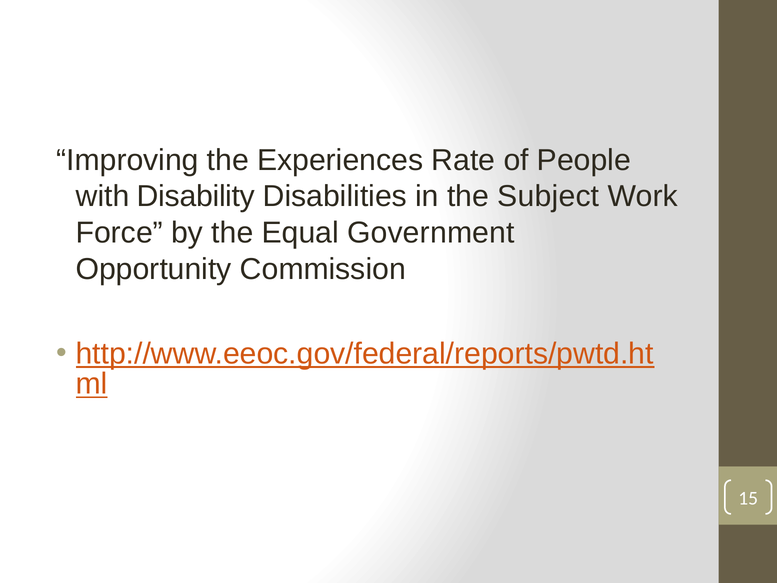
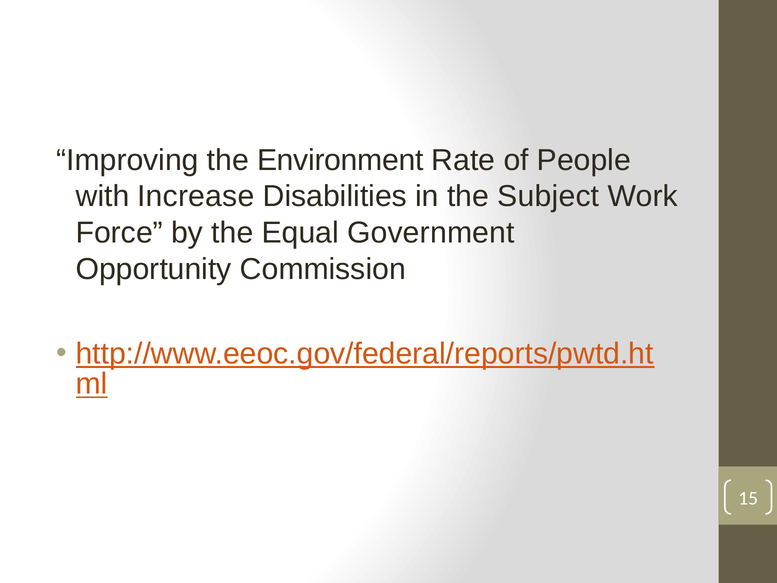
Experiences: Experiences -> Environment (340, 160)
Disability: Disability -> Increase (196, 196)
